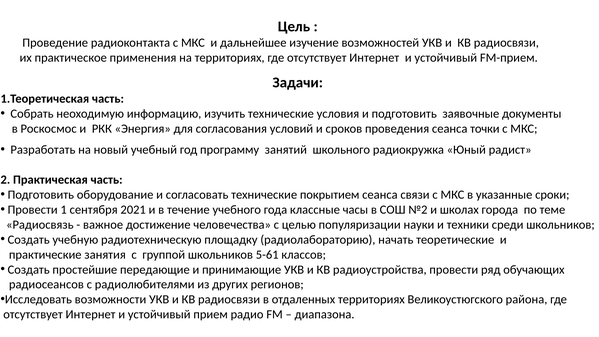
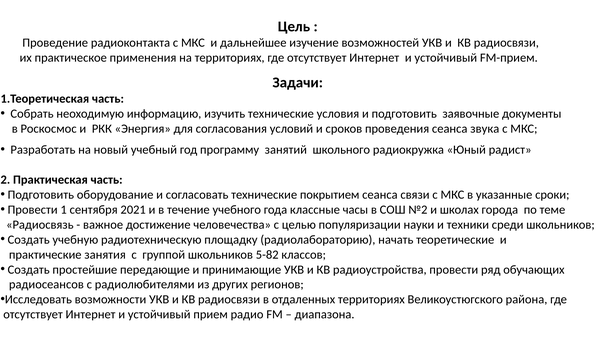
точки: точки -> звука (485, 129)
5-61: 5-61 -> 5-82 (267, 255)
